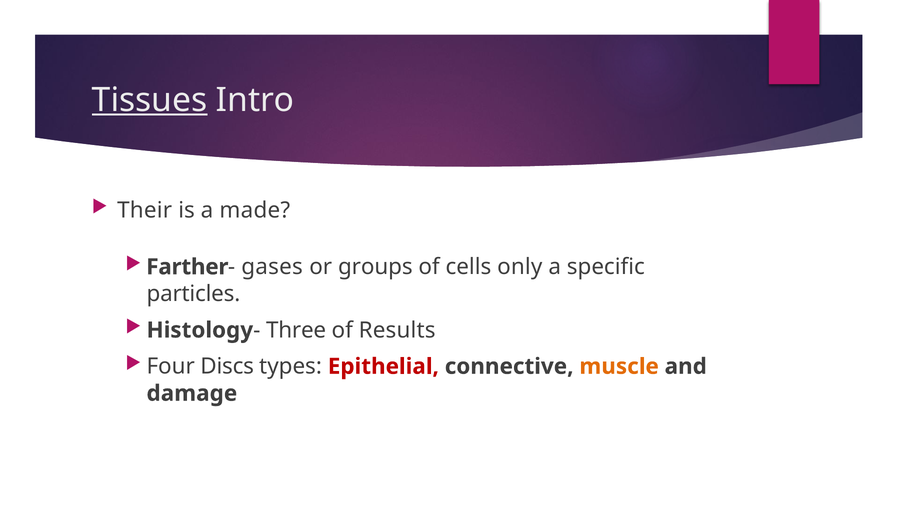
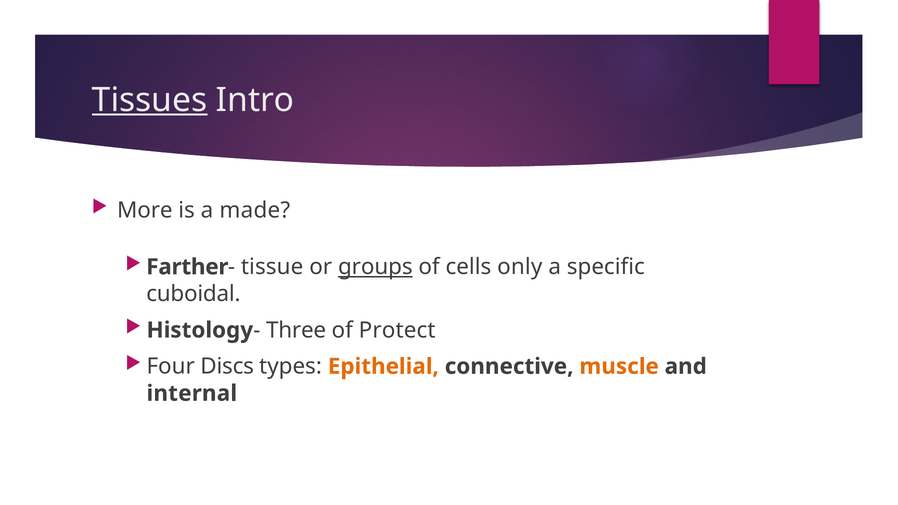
Their: Their -> More (145, 210)
gases: gases -> tissue (272, 267)
groups underline: none -> present (375, 267)
particles: particles -> cuboidal (193, 294)
Results: Results -> Protect (397, 330)
Epithelial colour: red -> orange (383, 367)
damage: damage -> internal (192, 393)
